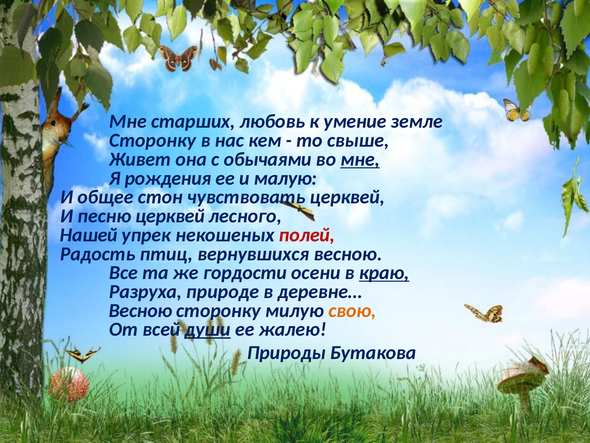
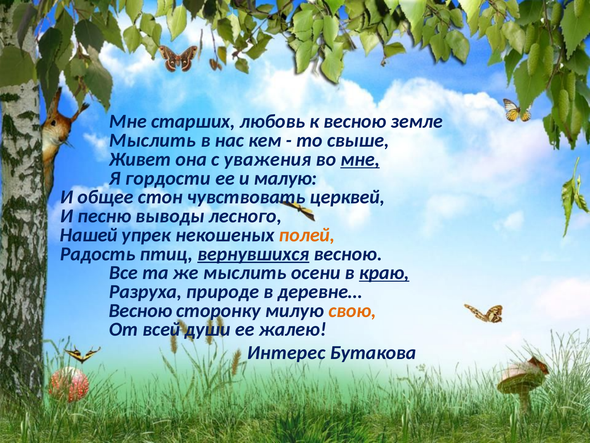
к умение: умение -> весною (355, 121)
Сторонку: Сторонку -> Мыслить (153, 140)
обычаями: обычаями -> уважения (268, 159)
рождения: рождения -> гордости (168, 178)
песню церквей: церквей -> выводы (170, 216)
полей colour: red -> orange (307, 235)
вернувшихся underline: none -> present (253, 254)
же гордости: гордости -> мыслить (245, 272)
души underline: present -> none (208, 329)
Природы: Природы -> Интерес (286, 352)
